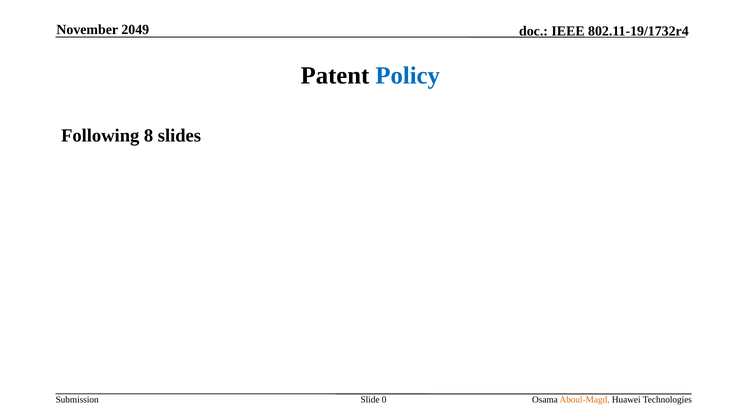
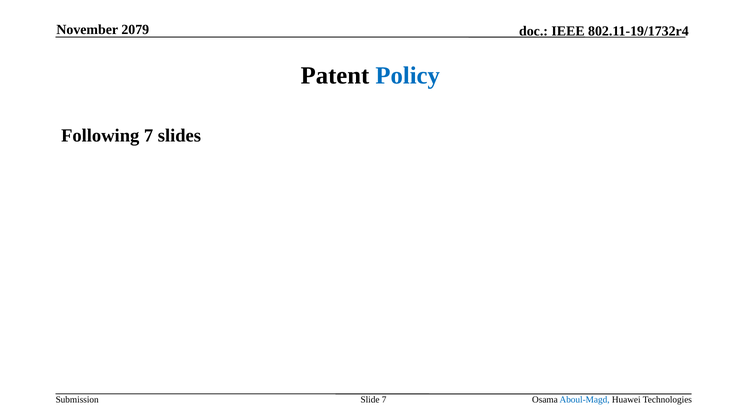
2049: 2049 -> 2079 (135, 29)
Following 8: 8 -> 7 (149, 136)
Slide 0: 0 -> 7 (384, 400)
Aboul-Magd colour: orange -> blue (585, 400)
